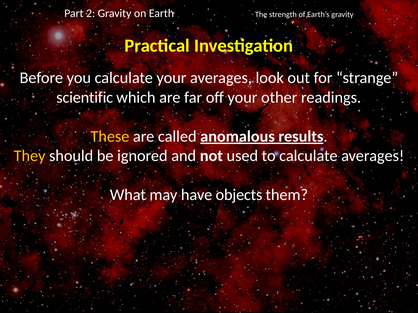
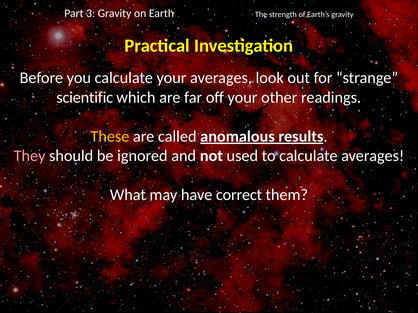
2: 2 -> 3 (91, 13)
They colour: yellow -> pink (30, 156)
objects: objects -> correct (239, 195)
